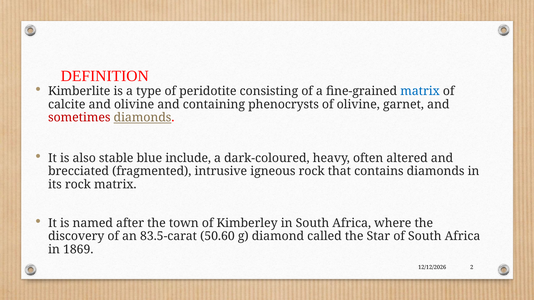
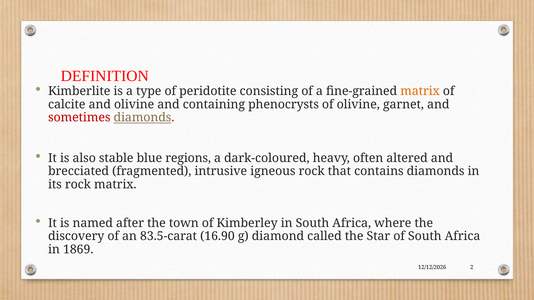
matrix colour: blue -> orange (420, 91)
include: include -> regions (188, 158)
50.60: 50.60 -> 16.90 (217, 237)
